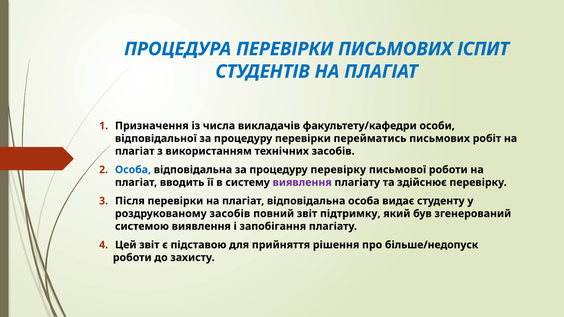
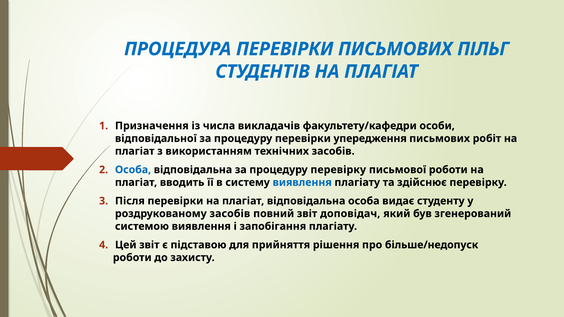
ІСПИТ: ІСПИТ -> ПІЛЬГ (483, 49)
перейматись: перейматись -> упередження (370, 139)
виявлення colour: purple -> blue (302, 183)
підтримку: підтримку -> доповідач (350, 214)
